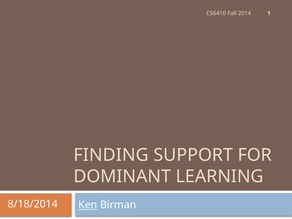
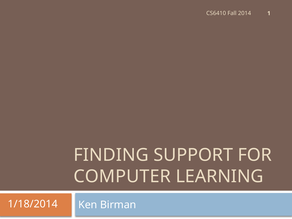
DOMINANT: DOMINANT -> COMPUTER (122, 176)
8/18/2014: 8/18/2014 -> 1/18/2014 (33, 204)
Ken underline: present -> none (88, 205)
